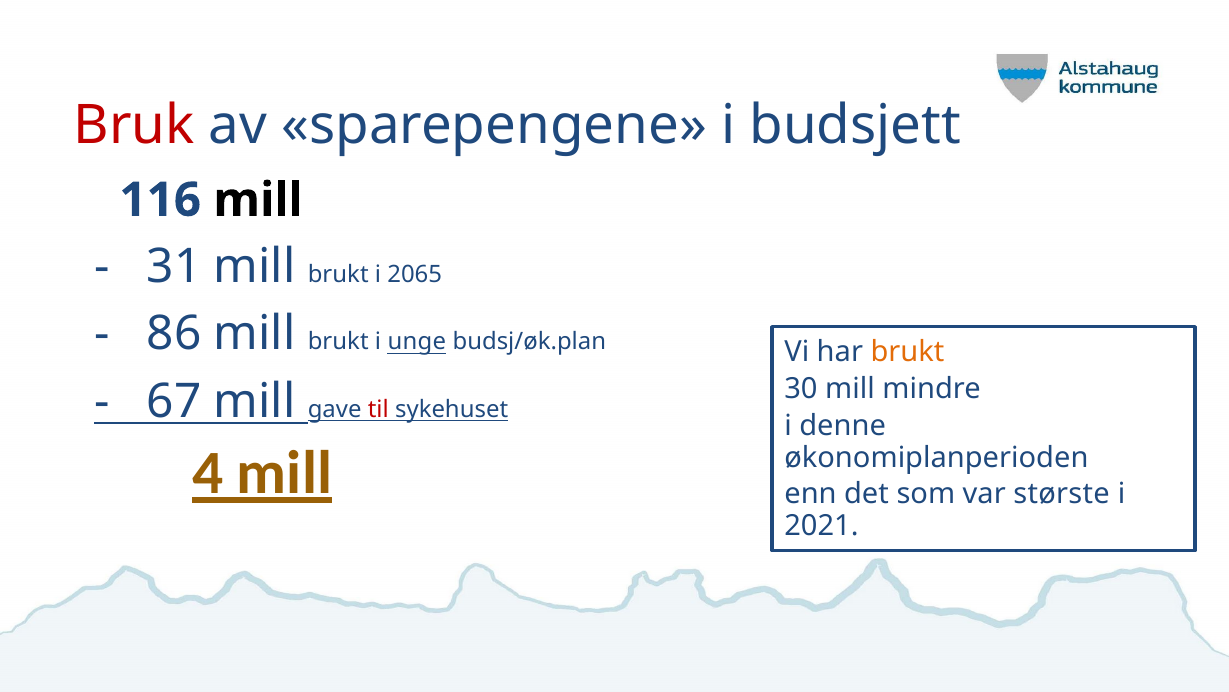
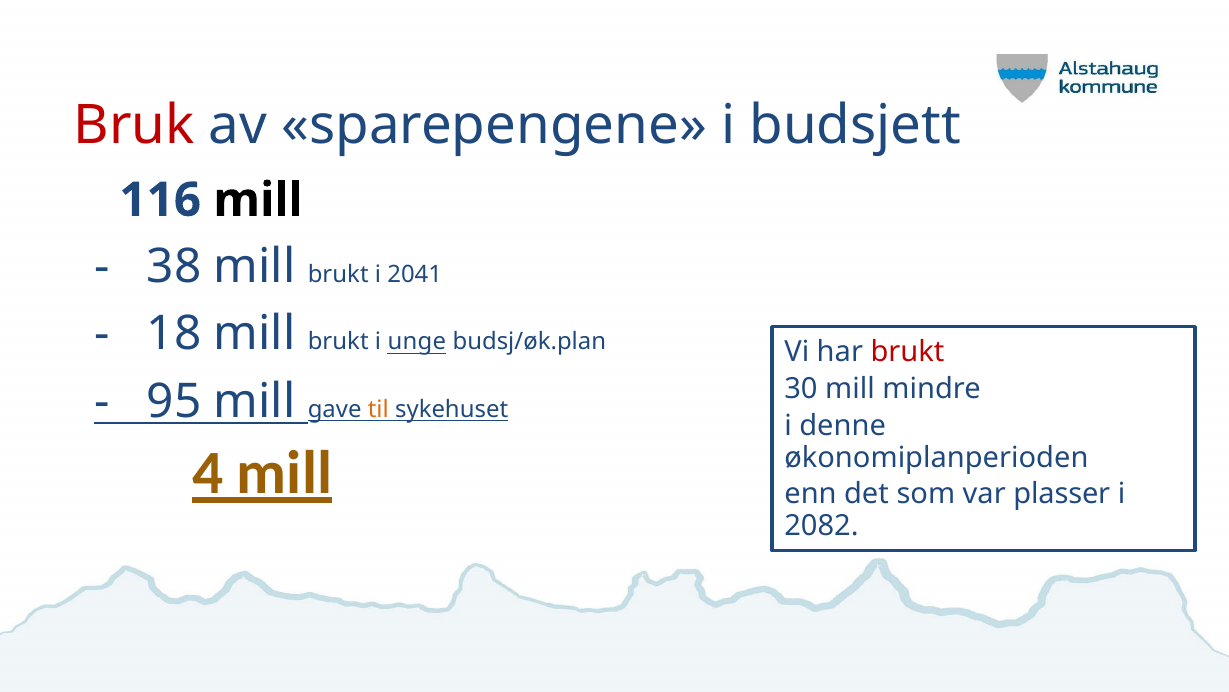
31: 31 -> 38 (174, 267)
2065: 2065 -> 2041 (415, 275)
86: 86 -> 18 (174, 334)
brukt colour: orange -> red (907, 352)
67: 67 -> 95 (174, 401)
til colour: red -> orange (378, 409)
største: største -> plasser (1062, 494)
2021: 2021 -> 2082 (821, 525)
